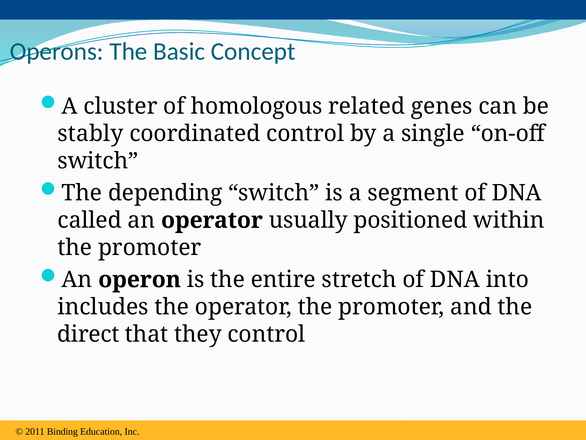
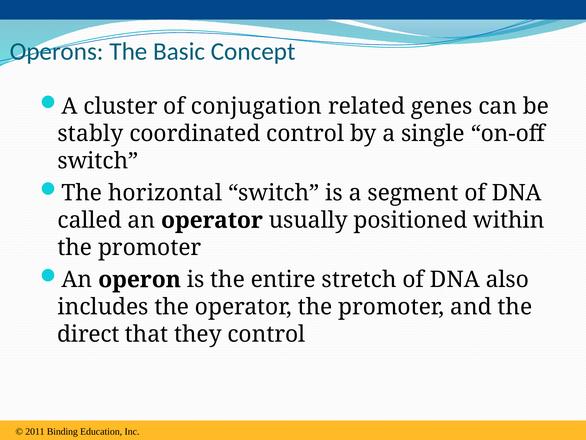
homologous: homologous -> conjugation (256, 106)
depending: depending -> horizontal (165, 193)
into: into -> also (507, 279)
